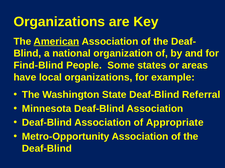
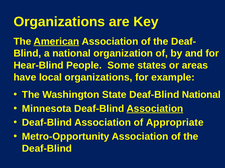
Find-Blind: Find-Blind -> Hear-Blind (39, 66)
Deaf-Blind Referral: Referral -> National (201, 95)
Association underline: none -> present (155, 109)
